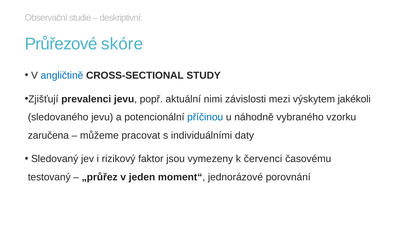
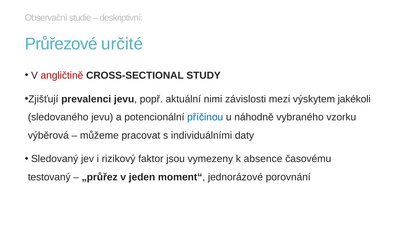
skóre: skóre -> určité (122, 44)
angličtině colour: blue -> red (62, 75)
zaručena: zaručena -> výběrová (48, 135)
červenci: červenci -> absence (263, 159)
